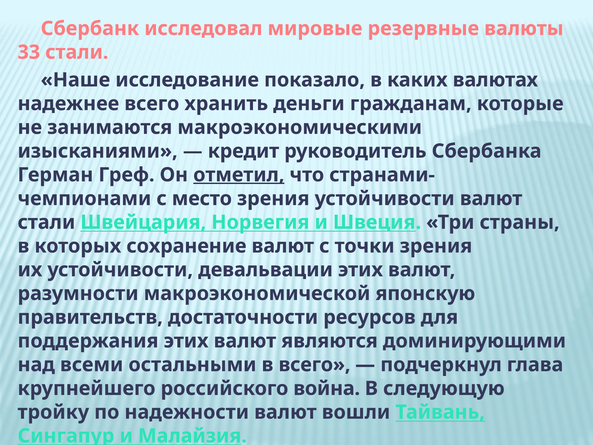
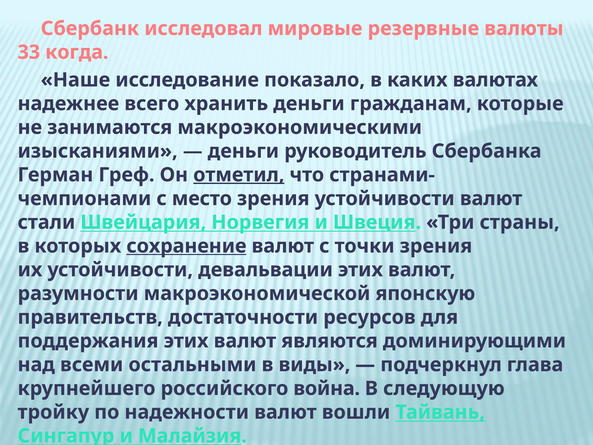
33 стали: стали -> когда (77, 52)
кредит: кредит -> деньги (243, 151)
сохранение underline: none -> present (186, 246)
в всего: всего -> виды (314, 364)
